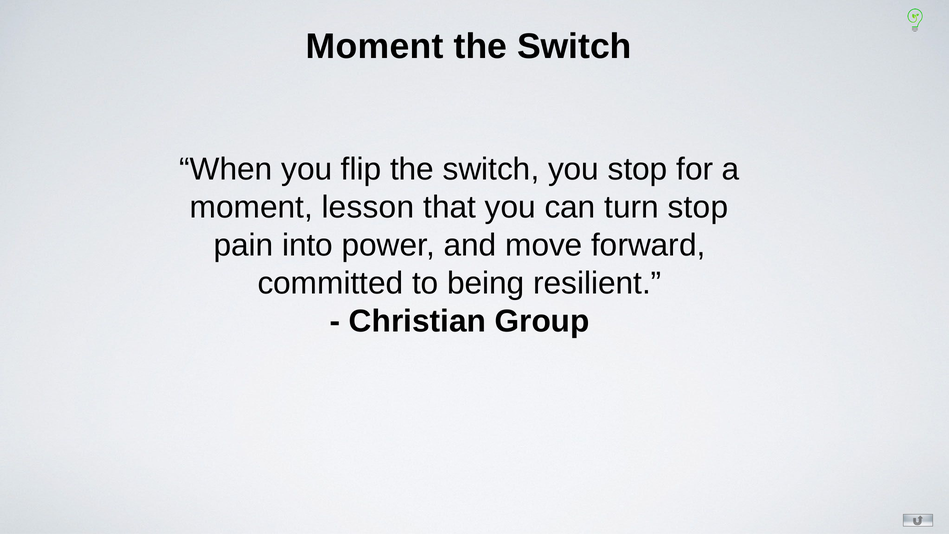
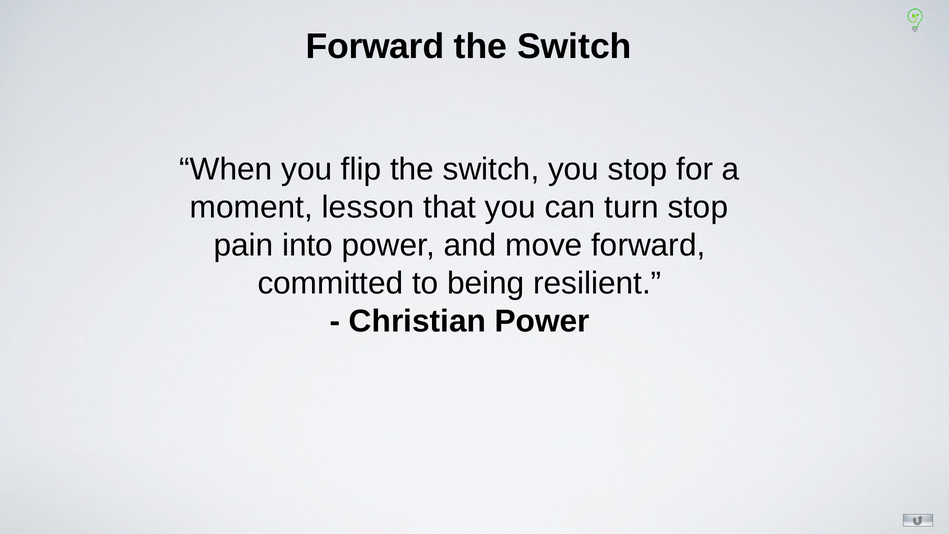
Moment: Moment -> Forward (375, 46)
Christian Group: Group -> Power (542, 321)
